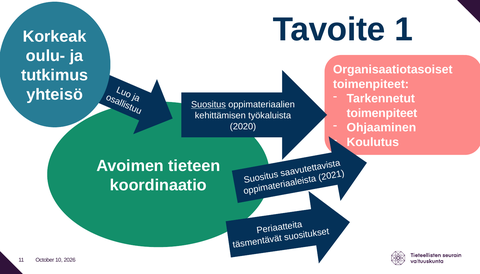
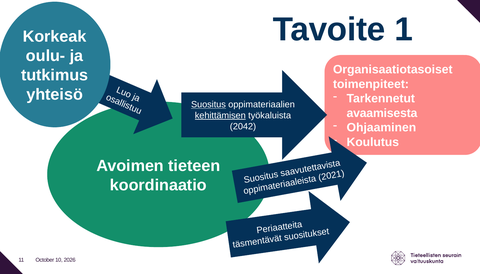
toimenpiteet: toimenpiteet -> avaamisesta (382, 113)
kehittämisen underline: none -> present (220, 116)
2020: 2020 -> 2042 (243, 126)
